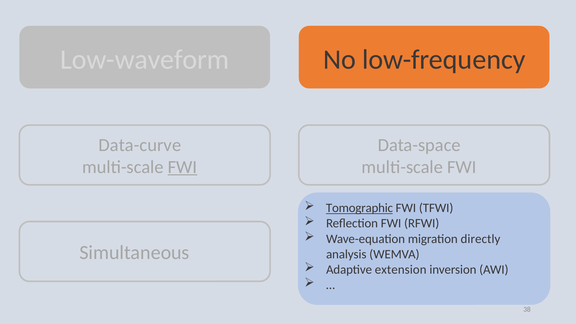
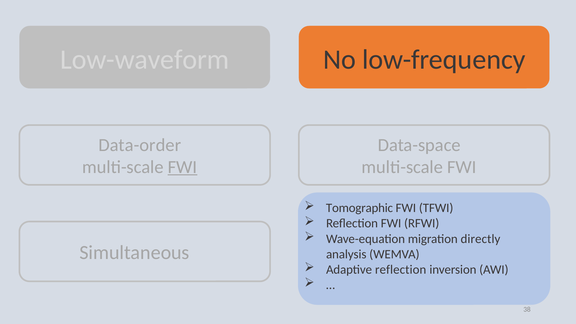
Data-curve: Data-curve -> Data-order (140, 145)
Tomographic underline: present -> none (359, 208)
Adaptive extension: extension -> reflection (401, 269)
